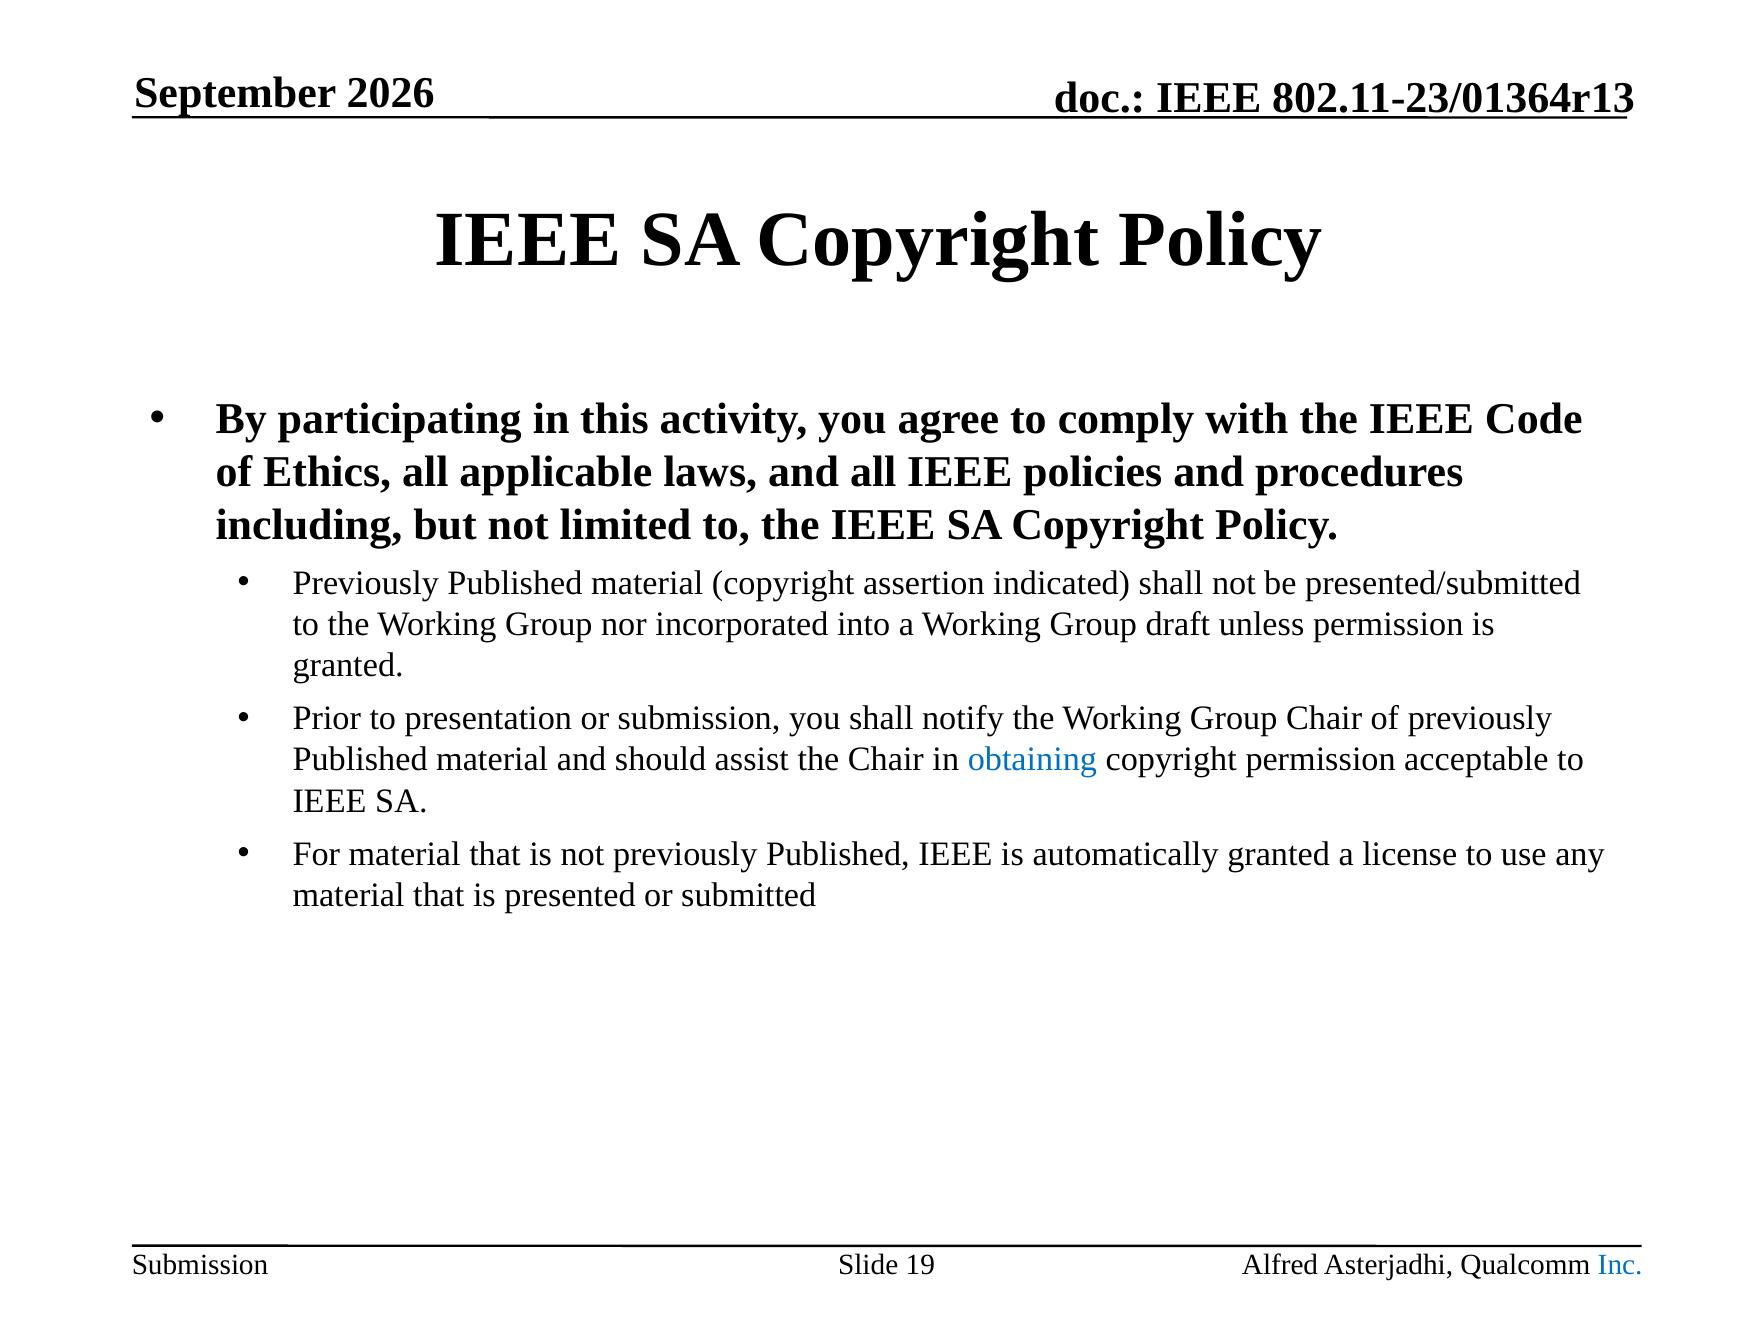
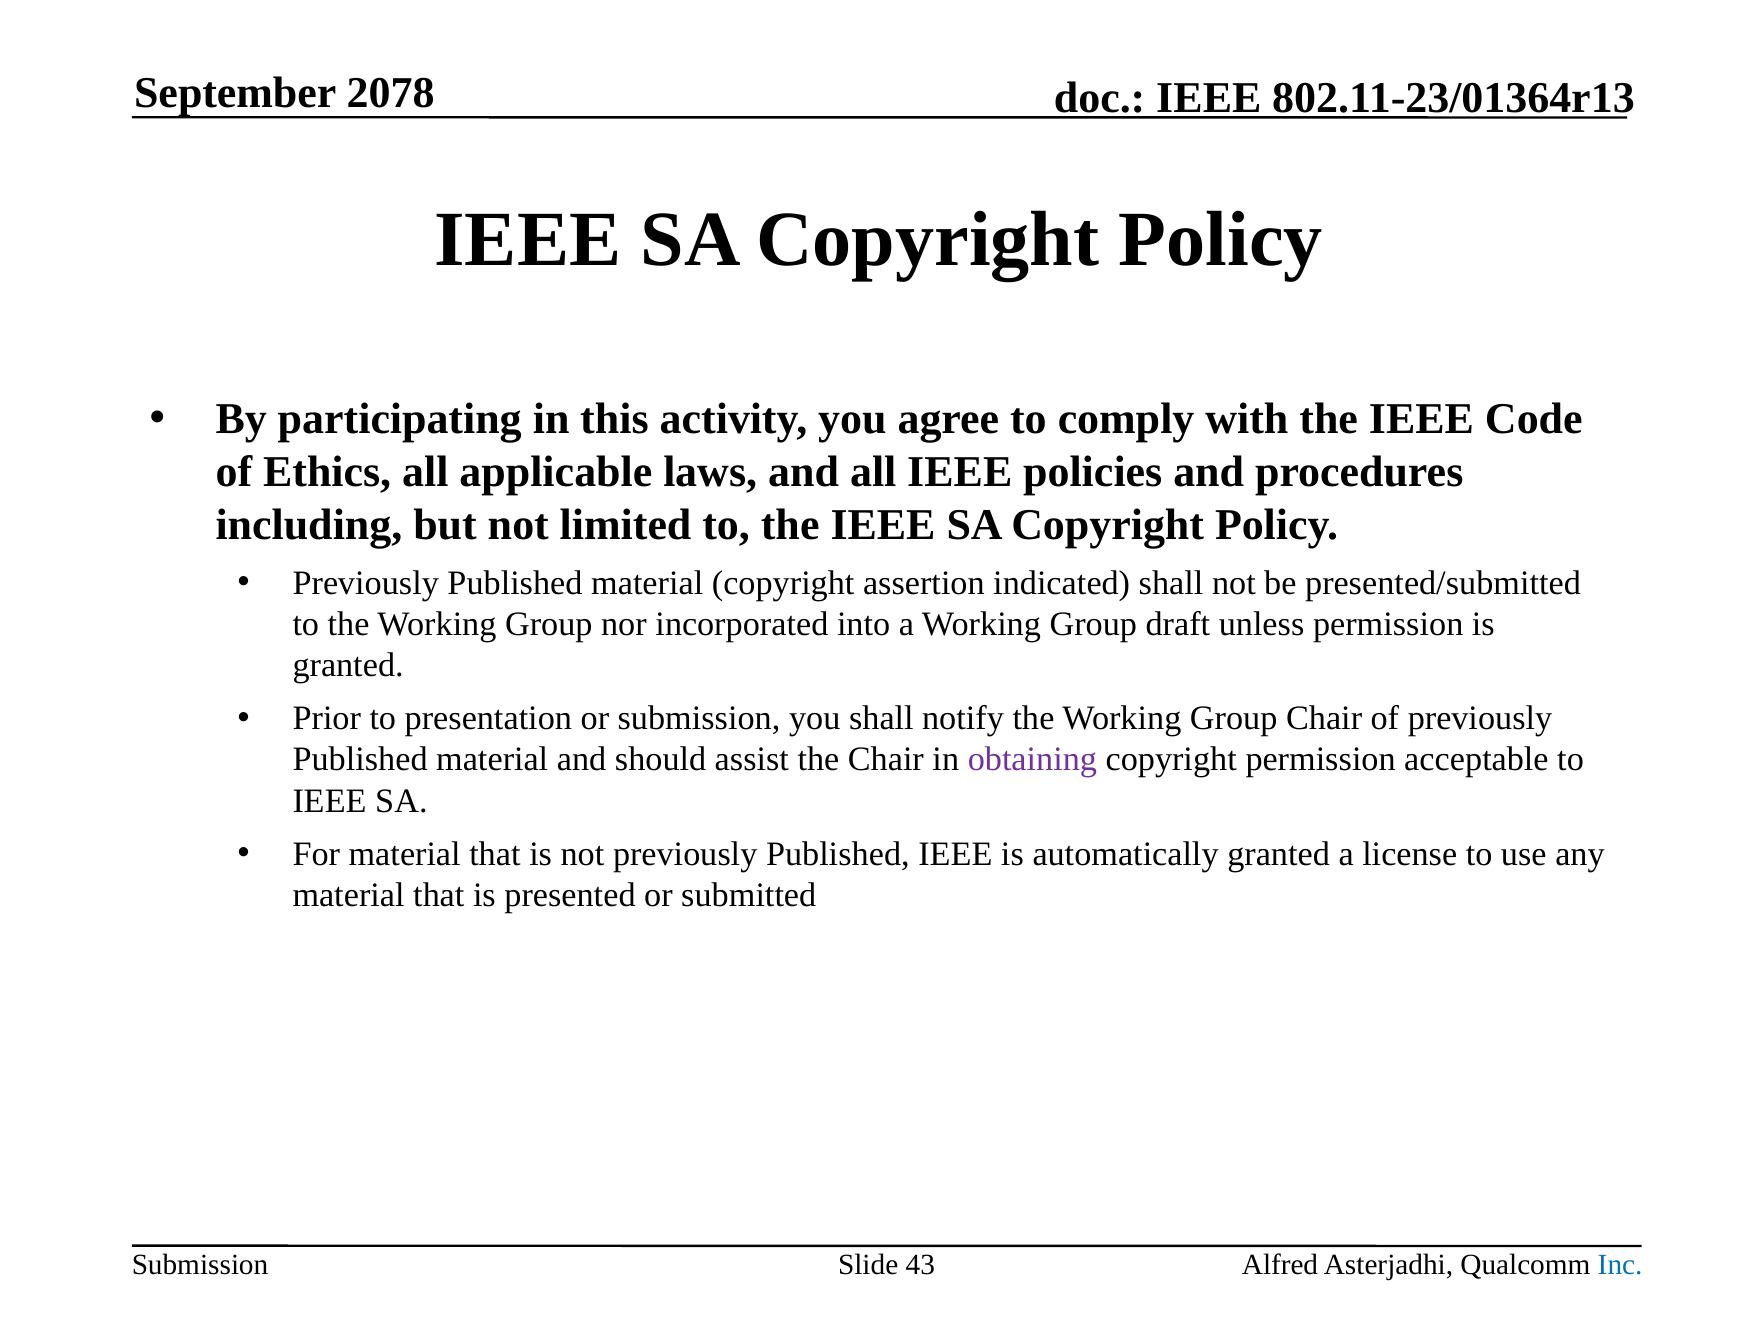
2026: 2026 -> 2078 (391, 93)
obtaining colour: blue -> purple (1032, 760)
19: 19 -> 43 (920, 1265)
